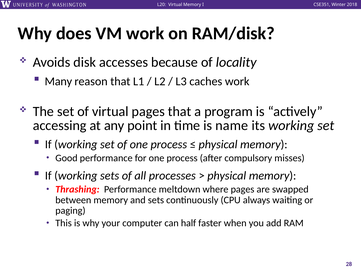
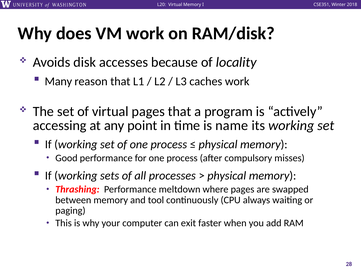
and sets: sets -> tool (156, 200)
half: half -> exit (188, 223)
